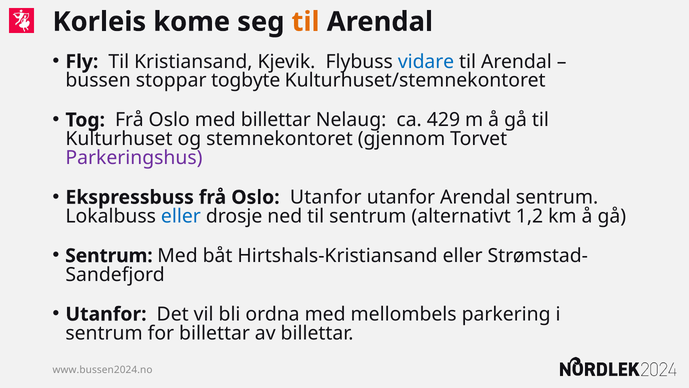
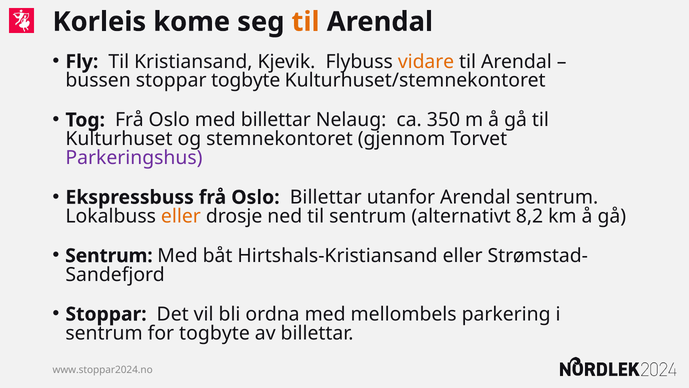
vidare colour: blue -> orange (426, 62)
429: 429 -> 350 (443, 120)
Oslo Utanfor: Utanfor -> Billettar (326, 197)
eller colour: blue -> orange (181, 216)
1,2: 1,2 -> 8,2 (529, 216)
Utanfor: Utanfor -> Stoppar (106, 314)
for billettar: billettar -> togbyte (214, 333)
www.bussen2024.no: www.bussen2024.no -> www.stoppar2024.no (103, 369)
